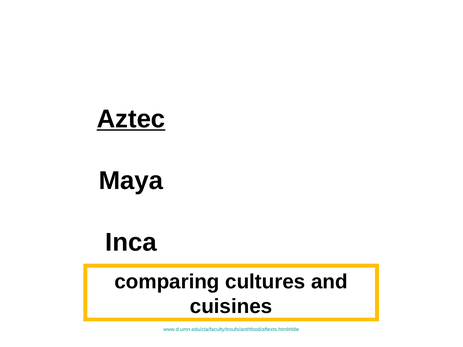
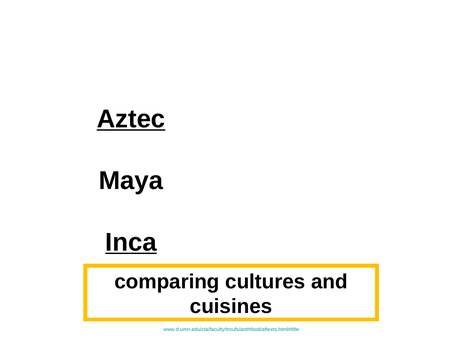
Inca underline: none -> present (131, 242)
